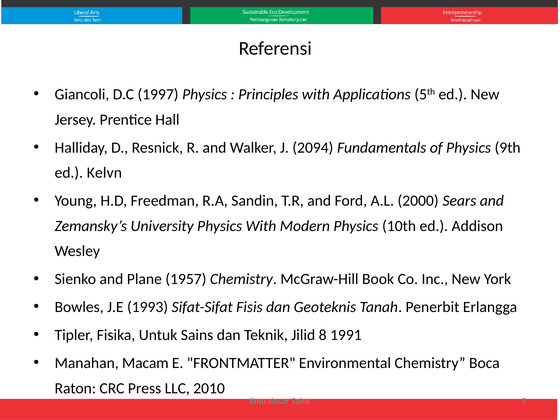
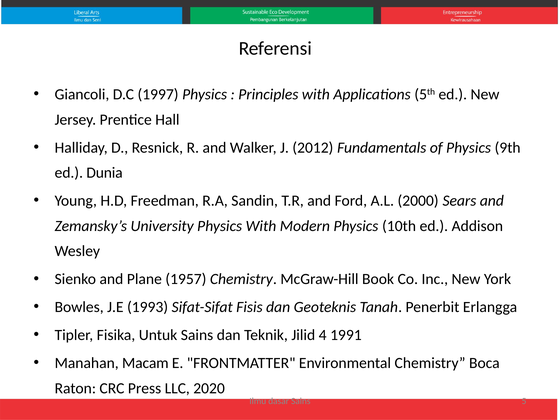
2094: 2094 -> 2012 (313, 148)
Kelvn: Kelvn -> Dunia (105, 173)
8: 8 -> 4 (323, 335)
2010: 2010 -> 2020 (209, 388)
